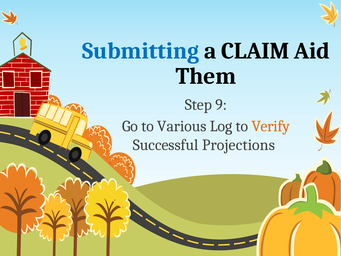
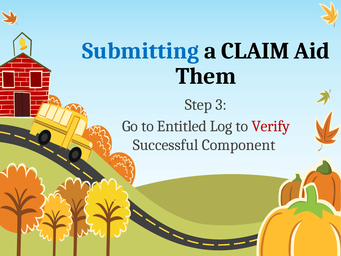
9: 9 -> 3 (221, 105)
Various: Various -> Entitled (182, 126)
Verify colour: orange -> red (271, 126)
Projections: Projections -> Component (239, 145)
